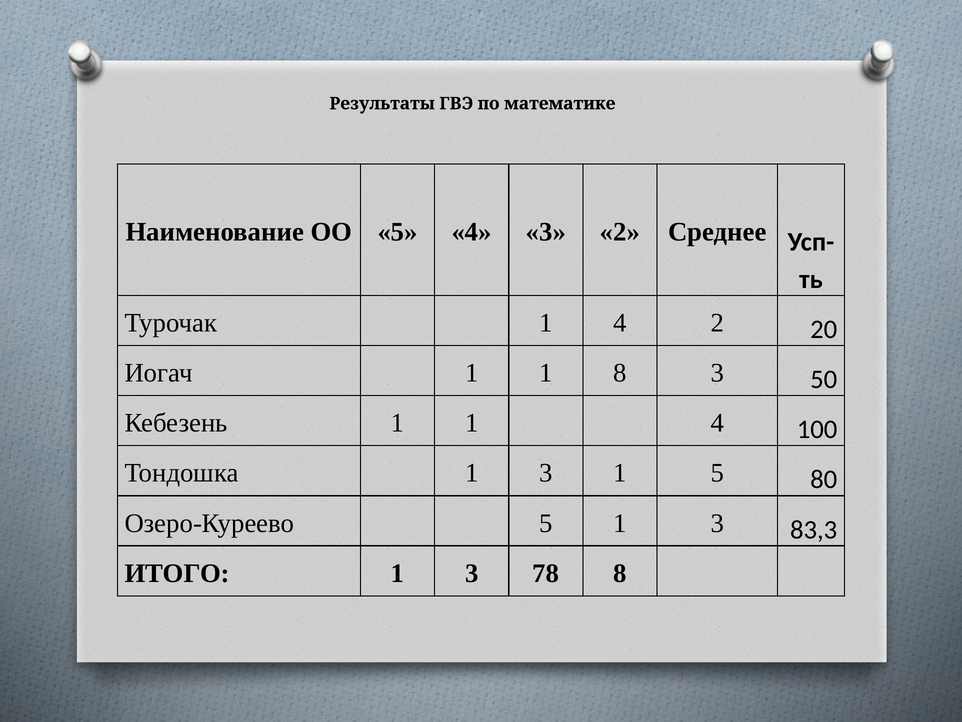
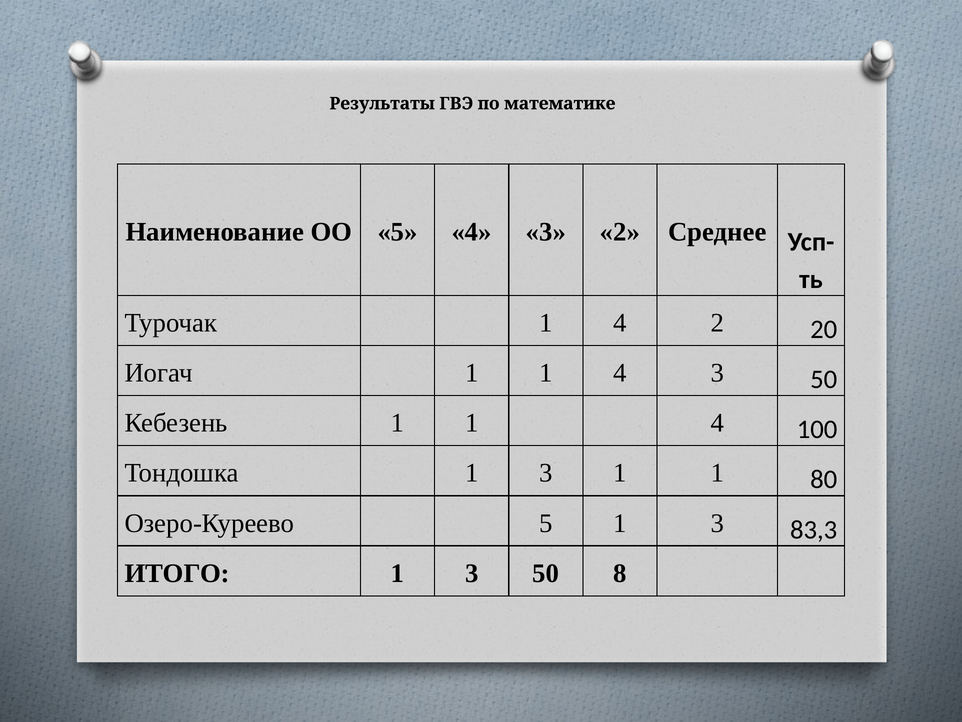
Иогач 1 1 8: 8 -> 4 (620, 373)
3 1 5: 5 -> 1 (717, 473)
1 3 78: 78 -> 50 (546, 573)
